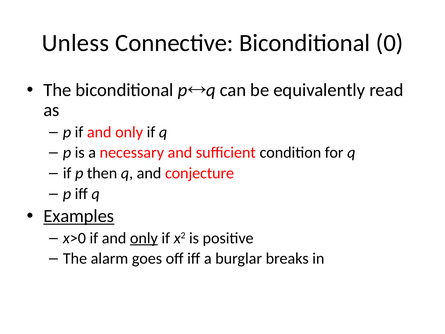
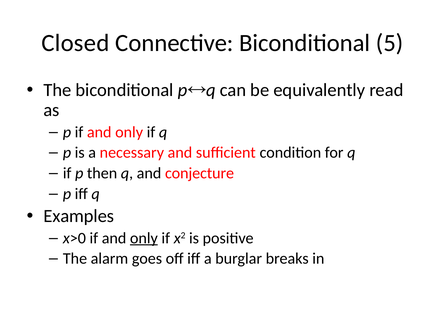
Unless: Unless -> Closed (75, 43)
0: 0 -> 5 (390, 43)
Examples underline: present -> none (79, 216)
